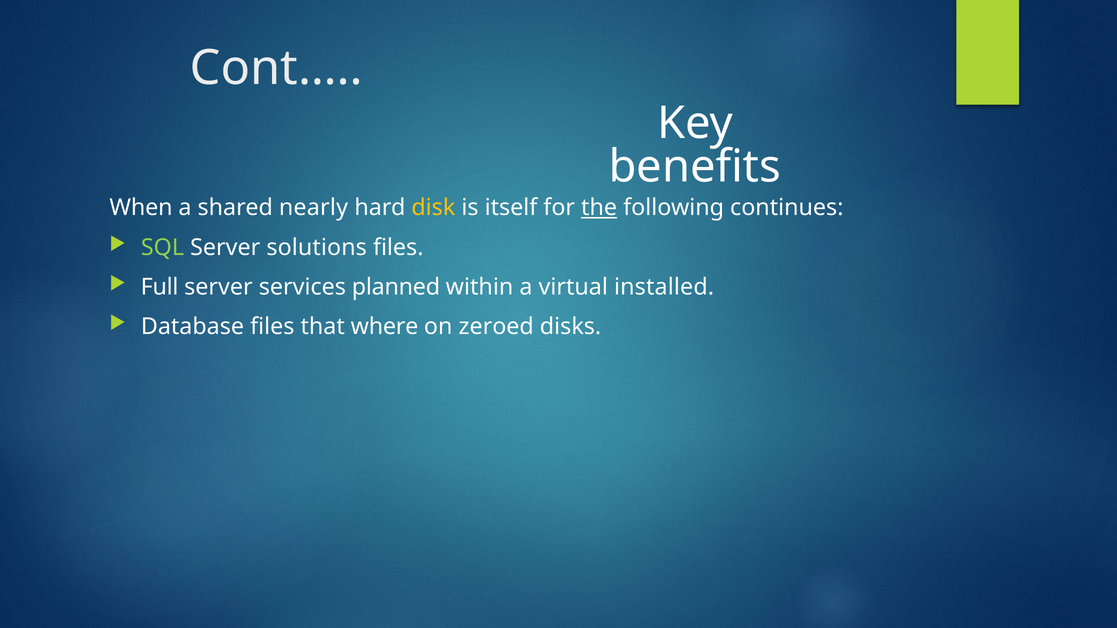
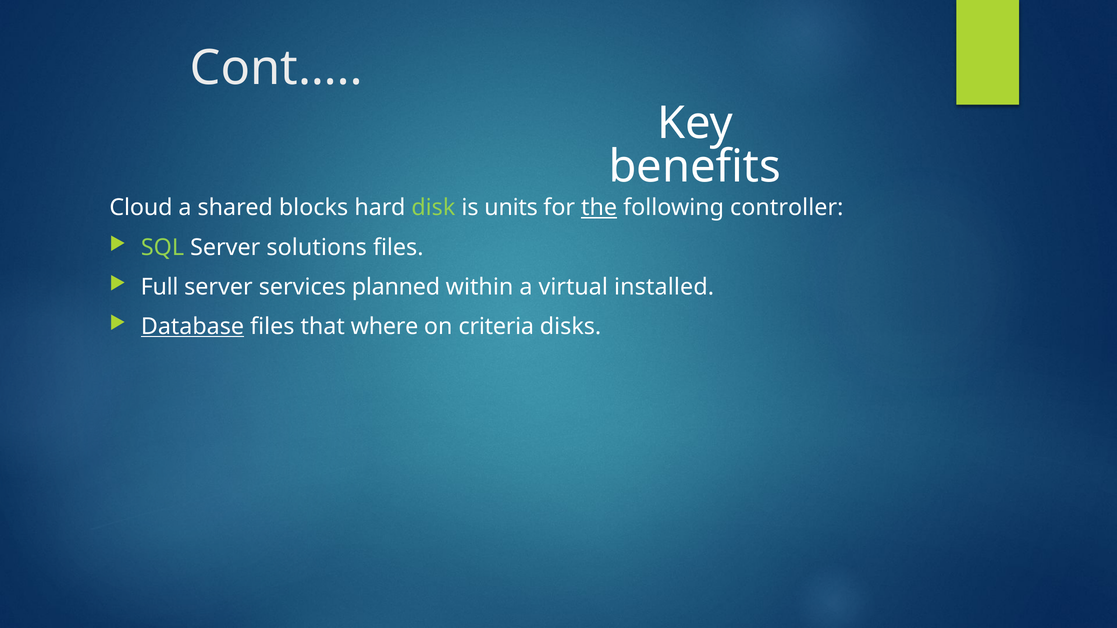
When: When -> Cloud (141, 208)
nearly: nearly -> blocks (314, 208)
disk colour: yellow -> light green (433, 208)
itself: itself -> units (511, 208)
continues: continues -> controller (787, 208)
Database underline: none -> present (192, 327)
zeroed: zeroed -> criteria (496, 327)
